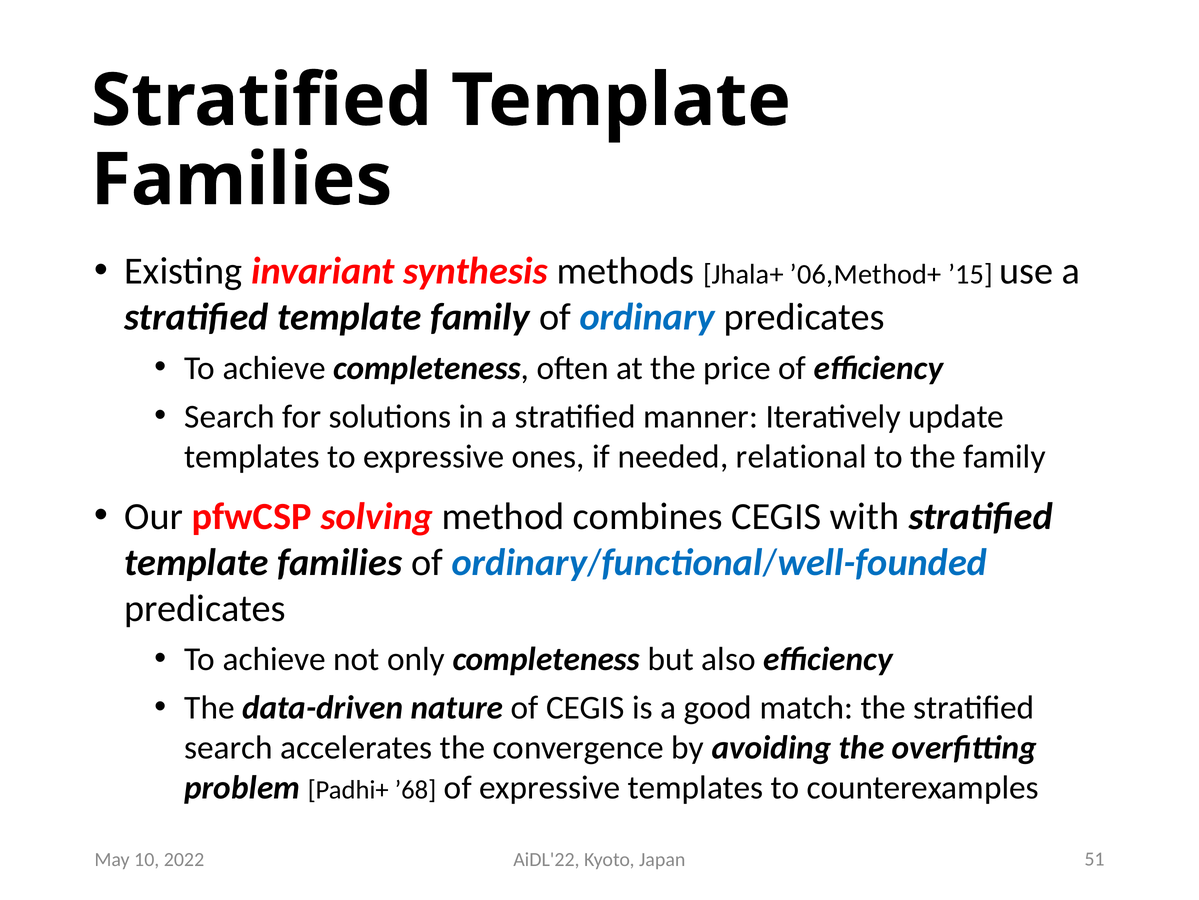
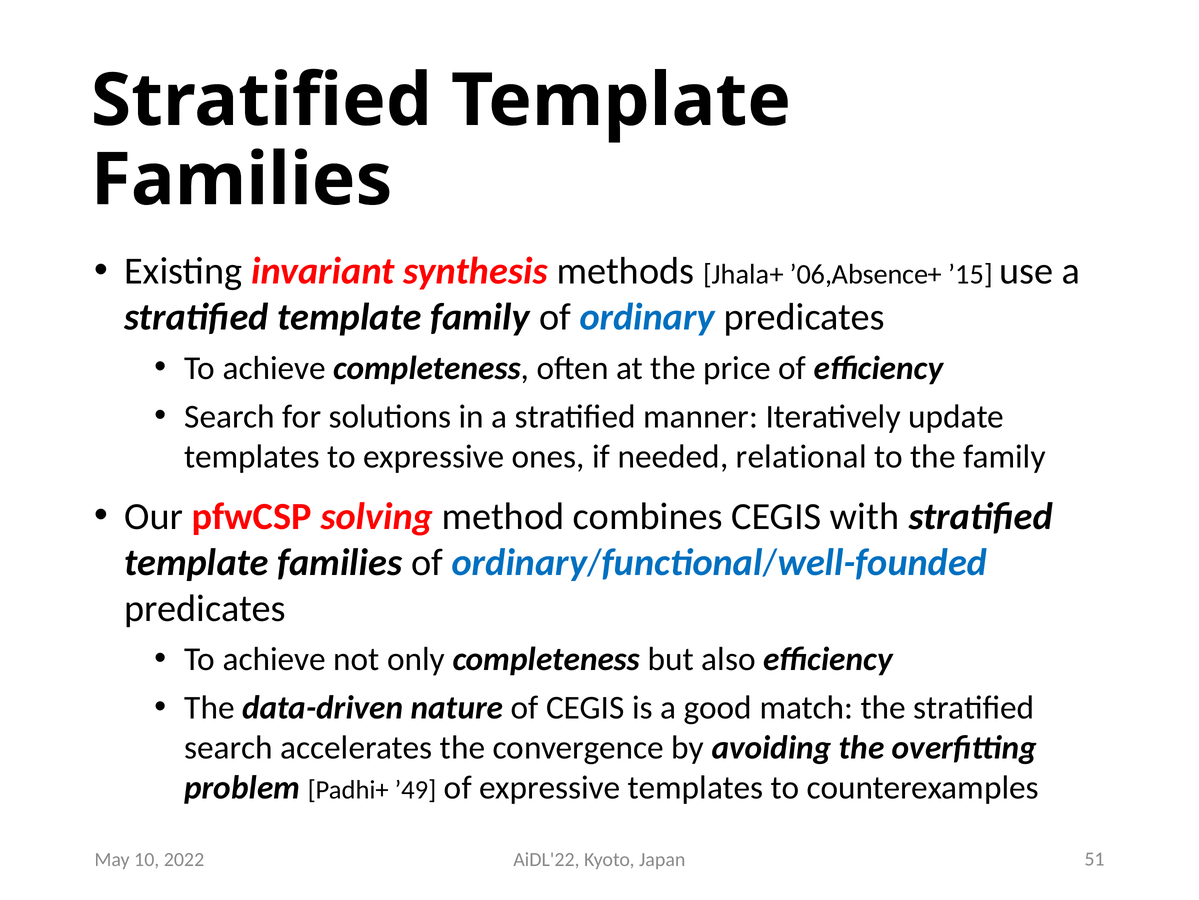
’06,Method+: ’06,Method+ -> ’06,Absence+ (866, 274)
’68: ’68 -> ’49 (415, 789)
